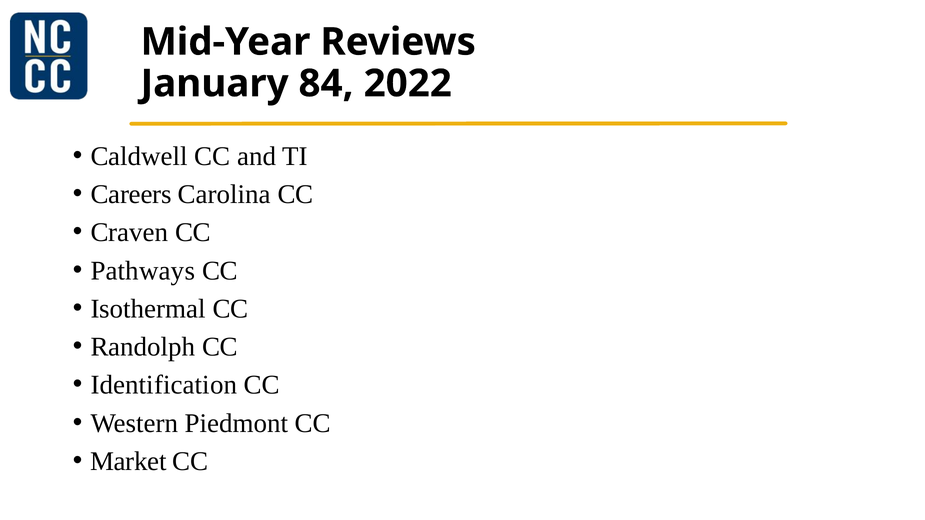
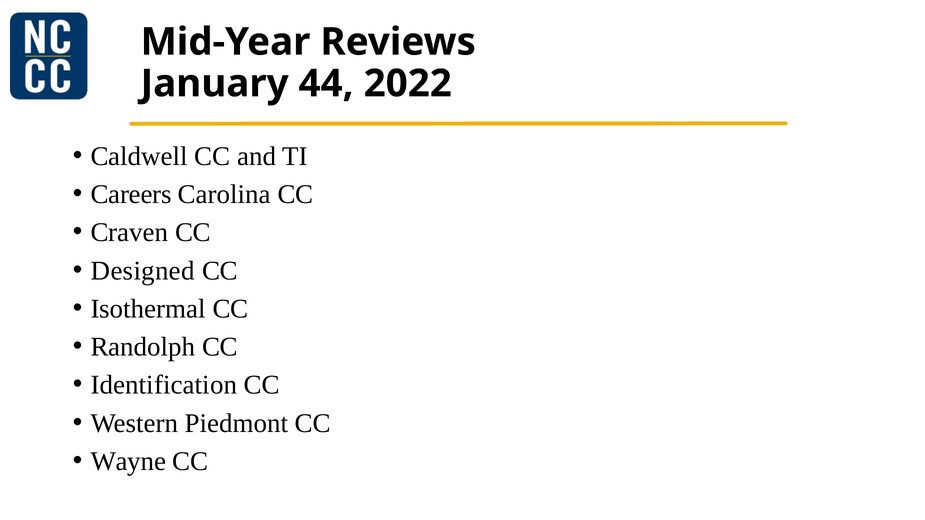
84: 84 -> 44 (326, 84)
Pathways: Pathways -> Designed (143, 271)
Market: Market -> Wayne (128, 462)
